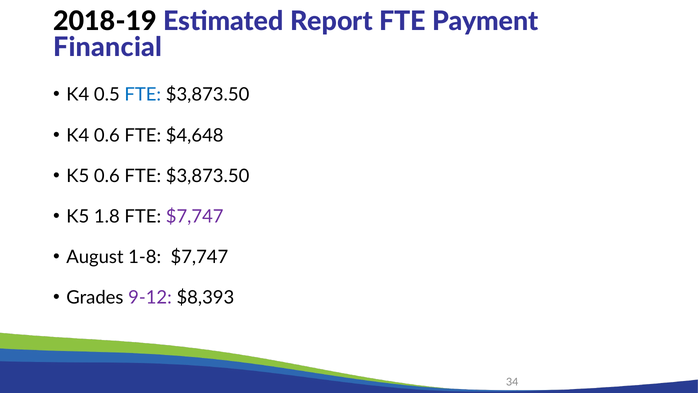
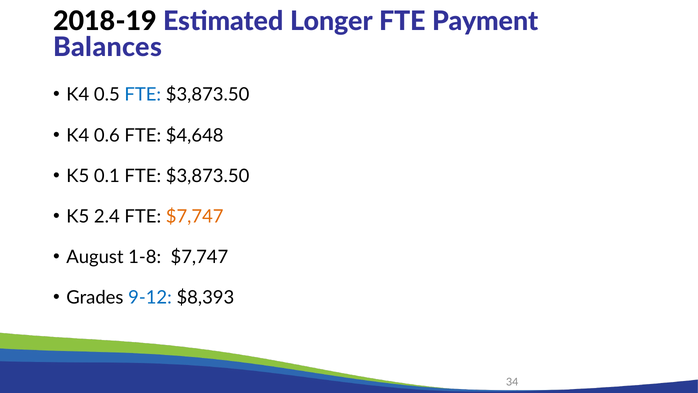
Report: Report -> Longer (331, 21)
Financial: Financial -> Balances (108, 47)
K5 0.6: 0.6 -> 0.1 (107, 176)
1.8: 1.8 -> 2.4 (107, 216)
$7,747 colour: purple -> orange (195, 216)
9-12 colour: purple -> blue (150, 297)
